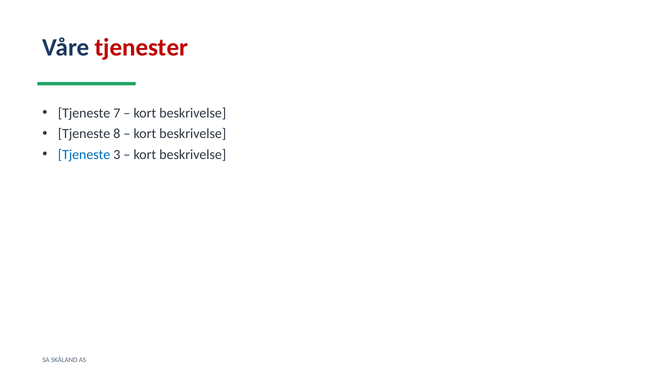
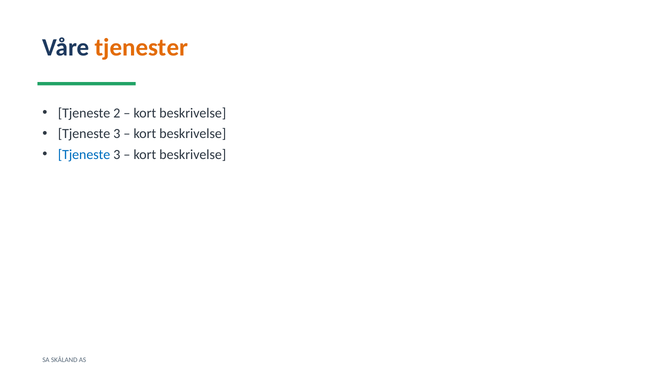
tjenester colour: red -> orange (141, 48)
7: 7 -> 2 (117, 113)
8: 8 -> 3 (117, 134)
